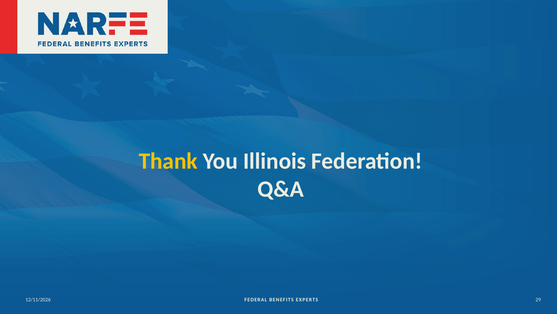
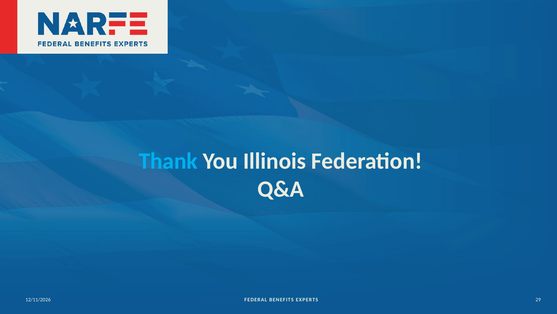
Thank colour: yellow -> light blue (168, 161)
